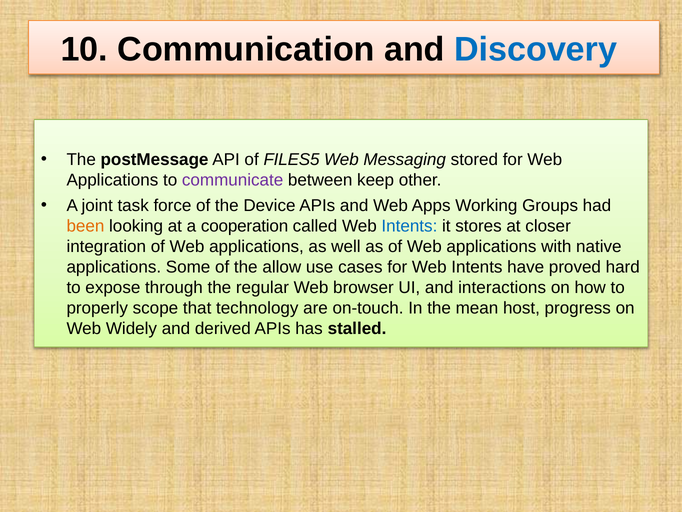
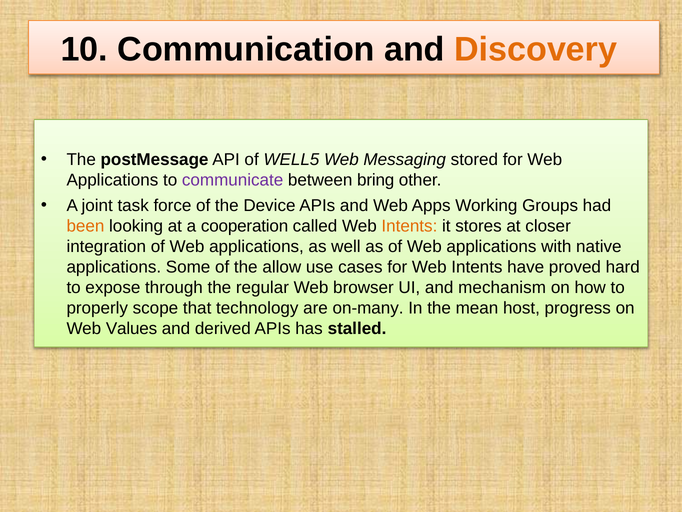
Discovery colour: blue -> orange (536, 50)
FILES5: FILES5 -> WELL5 (291, 160)
keep: keep -> bring (376, 180)
Intents colour: blue -> orange (409, 226)
interactions: interactions -> mechanism (502, 287)
on-touch: on-touch -> on-many (368, 308)
Widely: Widely -> Values (132, 328)
